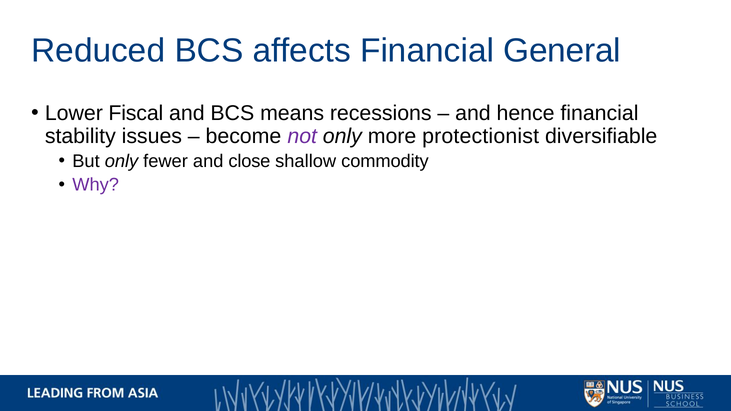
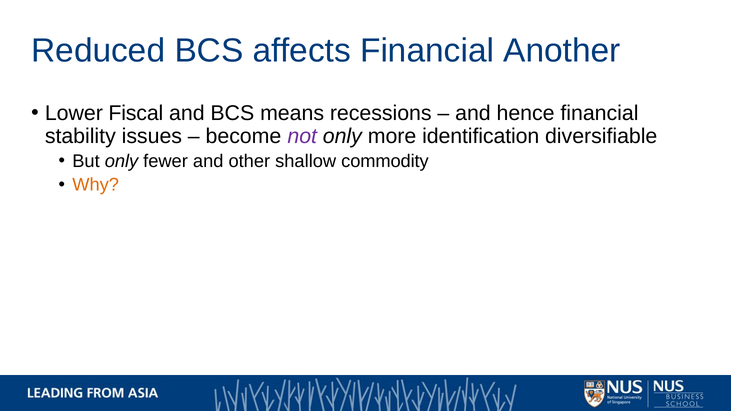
General: General -> Another (562, 51)
protectionist: protectionist -> identification (481, 136)
close: close -> other (249, 161)
Why colour: purple -> orange (96, 185)
